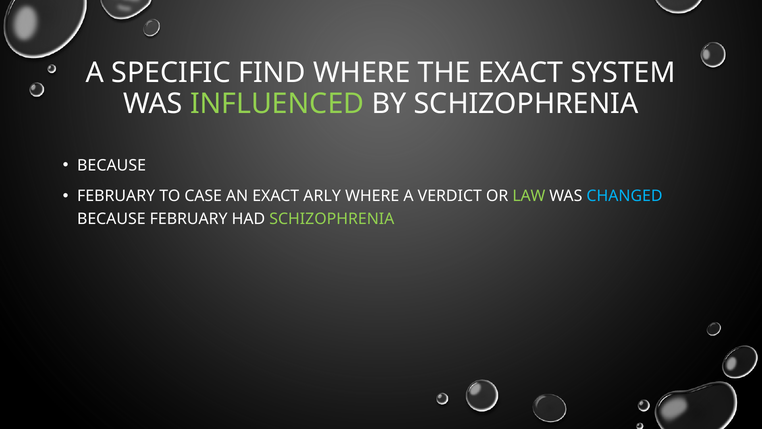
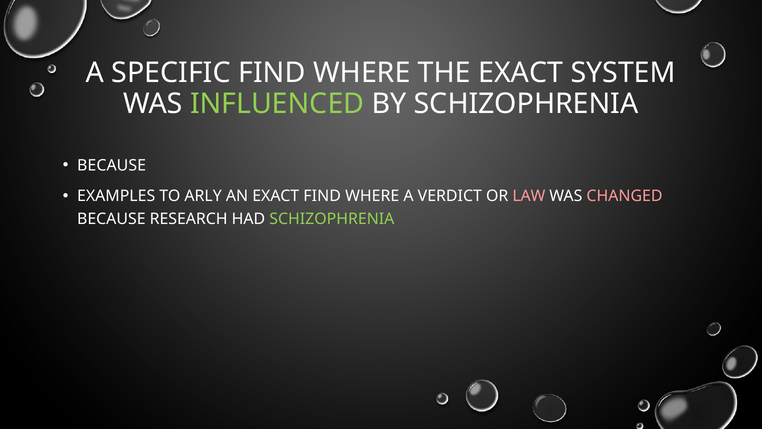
FEBRUARY: FEBRUARY -> EXAMPLES (116, 196)
CASE: CASE -> ARLY (203, 196)
EXACT ARLY: ARLY -> FIND (322, 196)
LAW colour: light green -> pink (529, 196)
CHANGED colour: light blue -> pink (624, 196)
BECAUSE FEBRUARY: FEBRUARY -> RESEARCH (189, 219)
